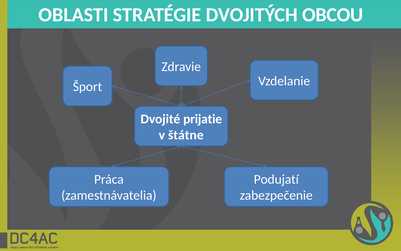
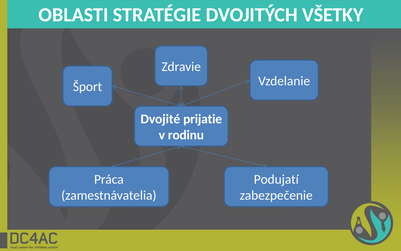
OBCOU: OBCOU -> VŠETKY (333, 15)
štátne: štátne -> rodinu (186, 135)
